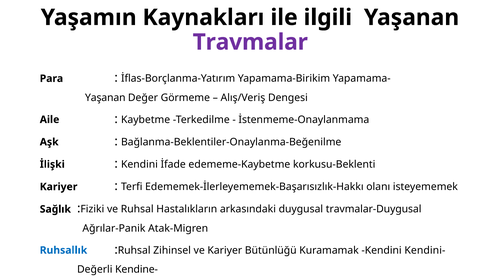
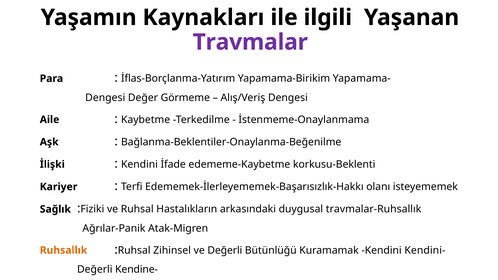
Yaşanan: Yaşanan -> Dengesi (105, 98)
travmalar-Duygusal: travmalar-Duygusal -> travmalar-Ruhsallık (374, 209)
Ruhsallık colour: blue -> orange (63, 250)
ve Kariyer: Kariyer -> Değerli (225, 250)
